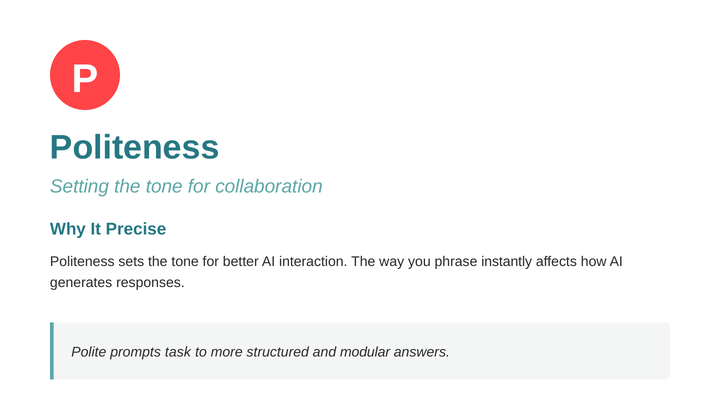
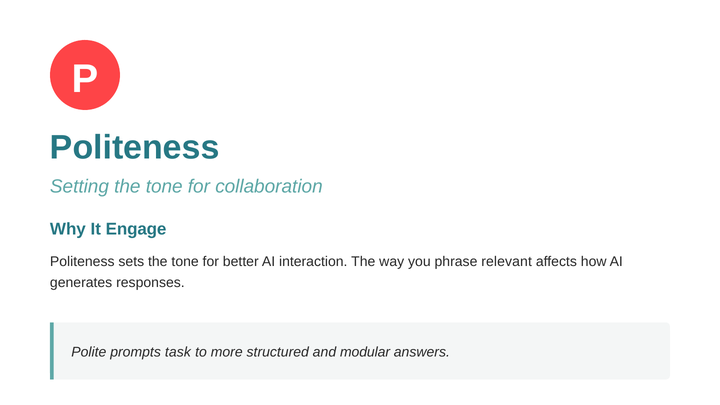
Precise: Precise -> Engage (136, 229)
instantly: instantly -> relevant (507, 262)
